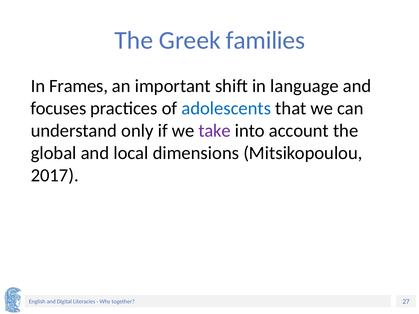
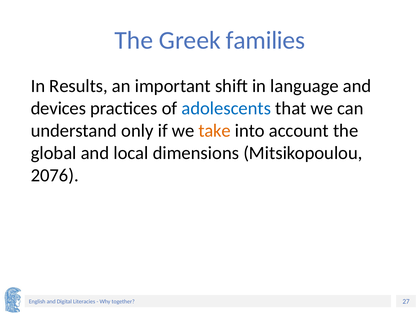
Frames: Frames -> Results (79, 86)
focuses: focuses -> devices (58, 108)
take colour: purple -> orange (215, 131)
2017: 2017 -> 2076 (55, 175)
